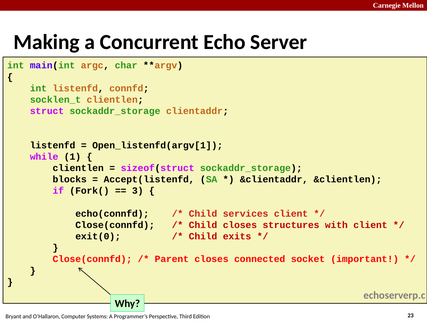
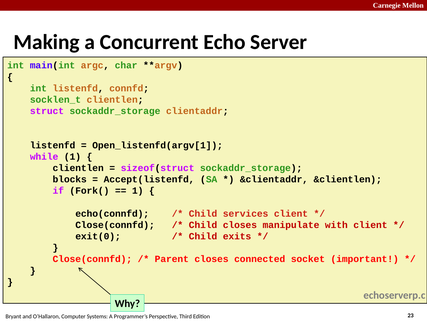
3: 3 -> 1 (138, 190)
structures: structures -> manipulate (291, 224)
